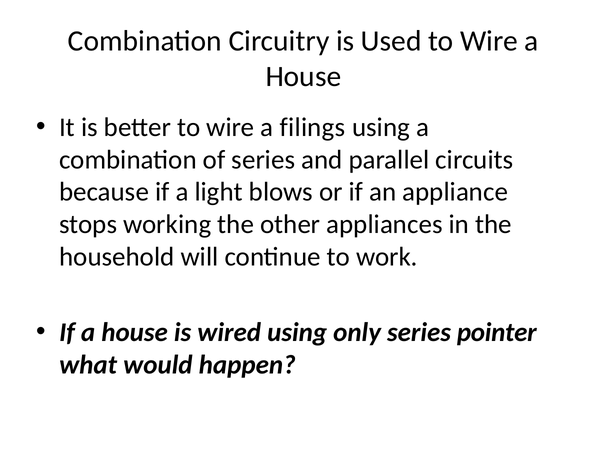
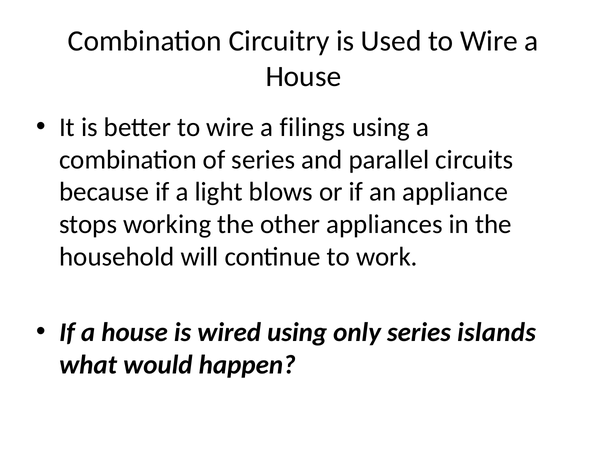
pointer: pointer -> islands (497, 333)
